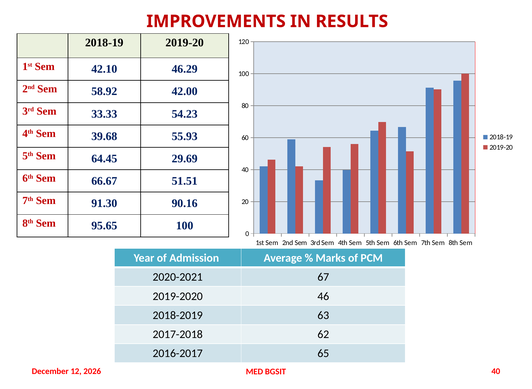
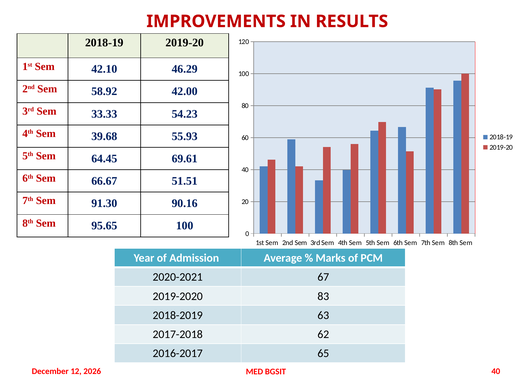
29.69: 29.69 -> 69.61 (185, 159)
46: 46 -> 83 (323, 296)
